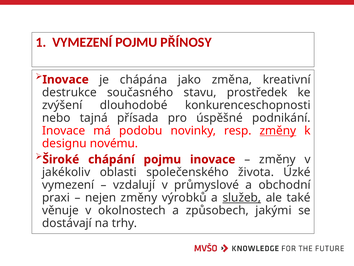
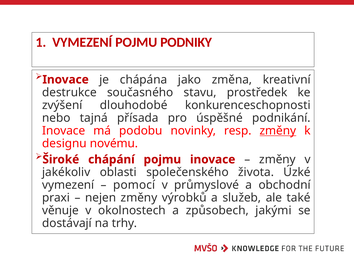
PŘÍNOSY: PŘÍNOSY -> PODNIKY (186, 42)
vzdalují: vzdalují -> pomocí (134, 185)
služeb underline: present -> none (242, 197)
